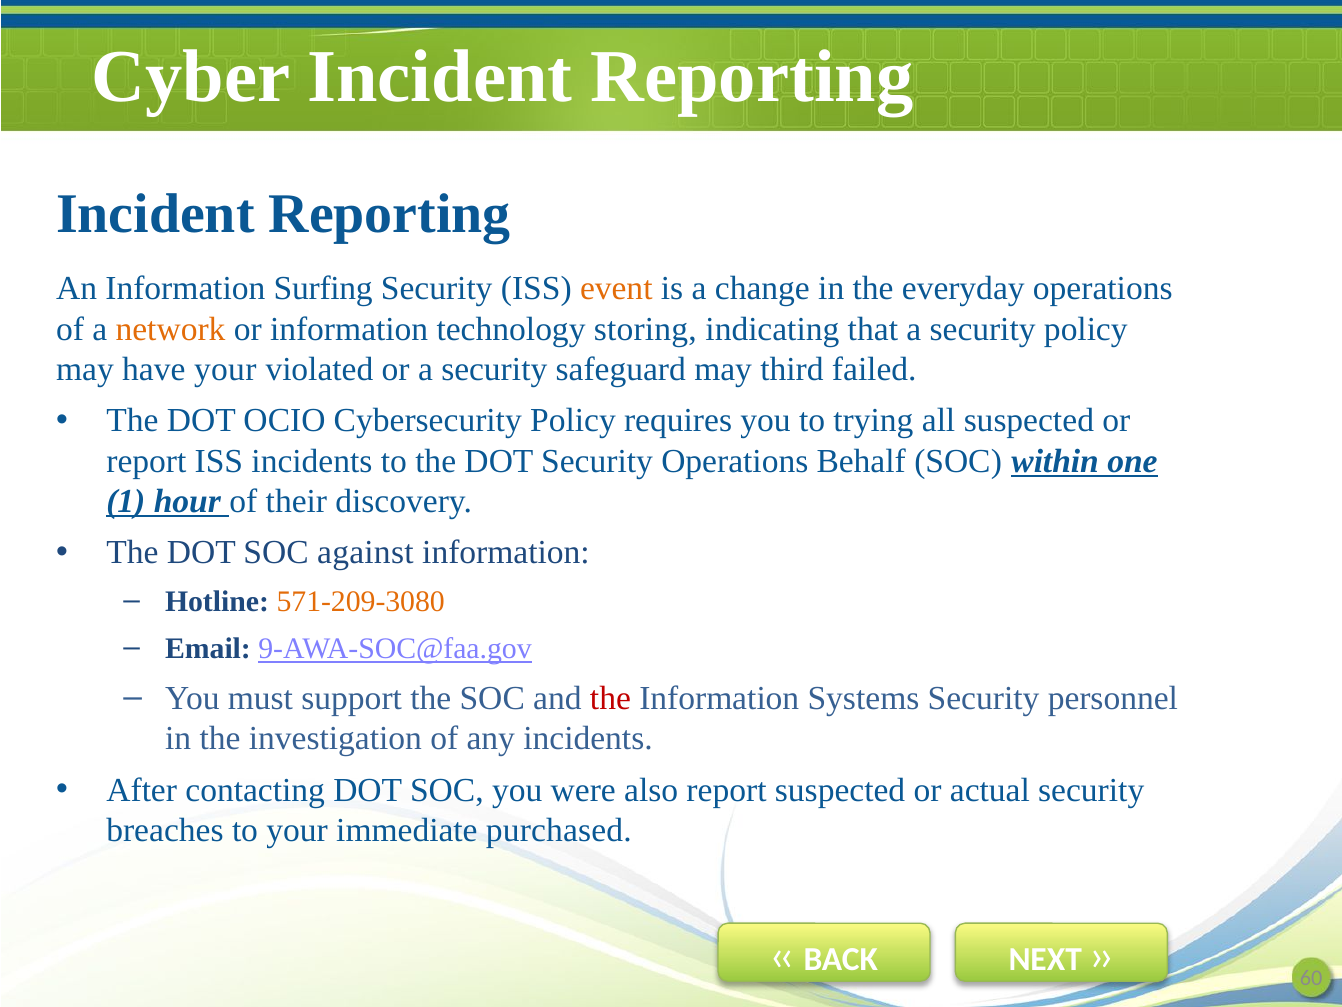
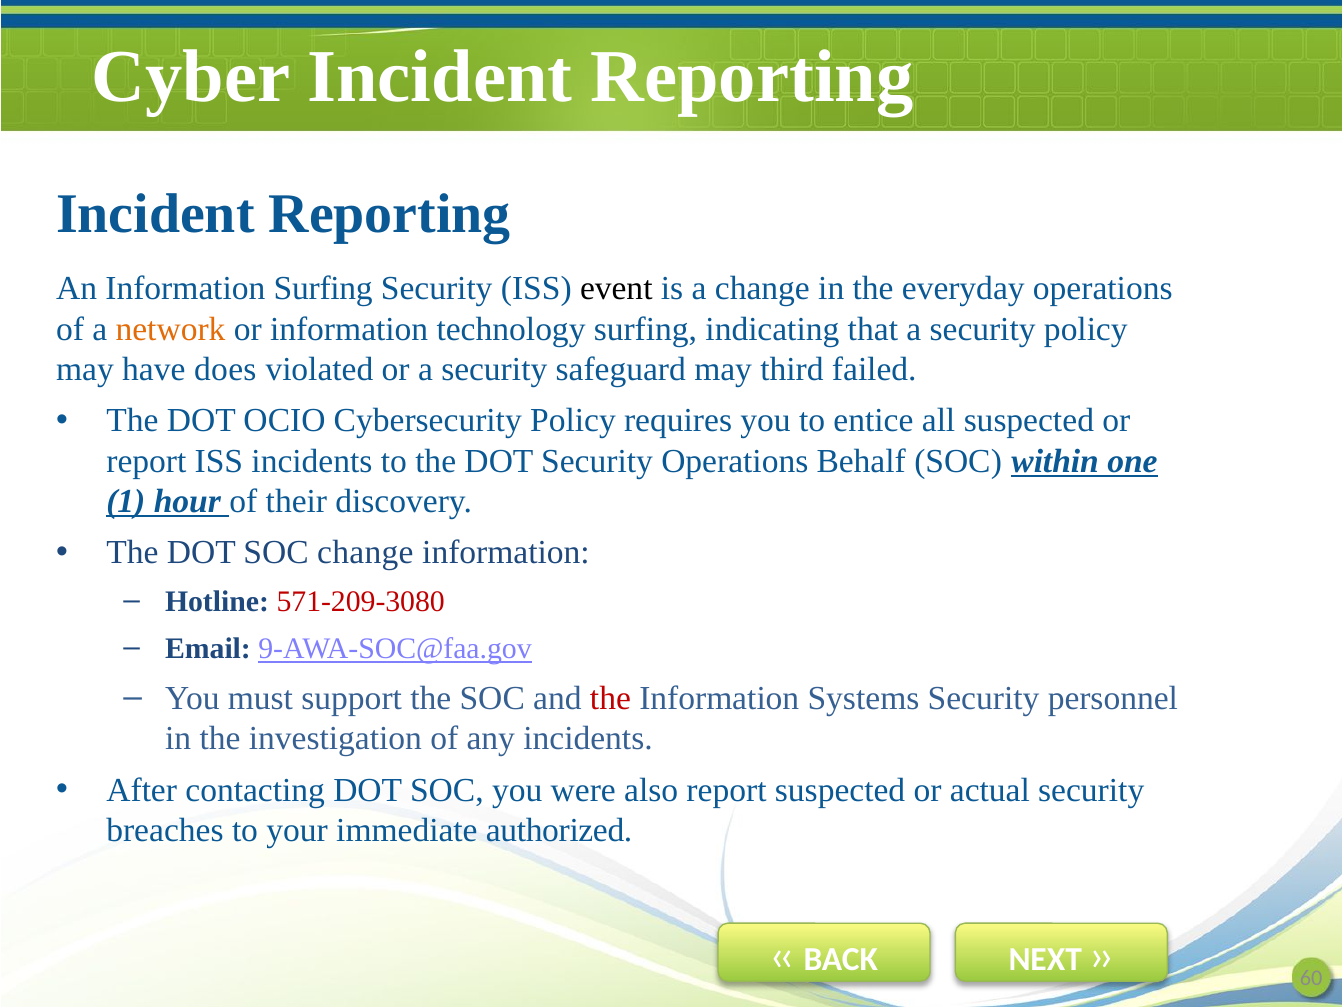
event colour: orange -> black (616, 289)
technology storing: storing -> surfing (645, 329)
have your: your -> does (225, 369)
trying: trying -> entice (873, 421)
SOC against: against -> change (365, 553)
571-209-3080 colour: orange -> red (361, 602)
purchased: purchased -> authorized (559, 830)
